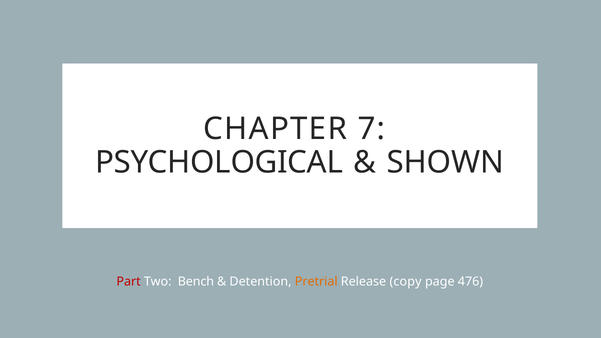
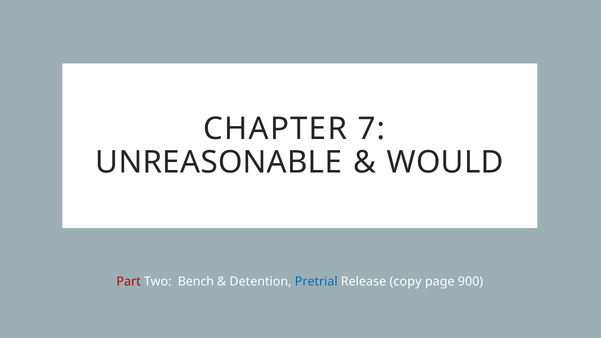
PSYCHOLOGICAL: PSYCHOLOGICAL -> UNREASONABLE (219, 163)
SHOWN: SHOWN -> WOULD (445, 163)
Pretrial colour: orange -> blue (316, 282)
476: 476 -> 900 (470, 282)
